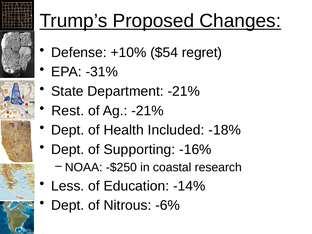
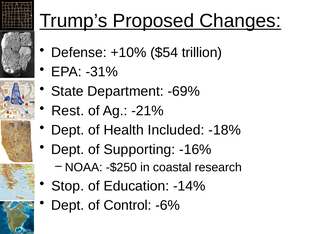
regret: regret -> trillion (202, 52)
Department -21%: -21% -> -69% (184, 91)
Less: Less -> Stop (68, 186)
Nitrous: Nitrous -> Control (128, 205)
